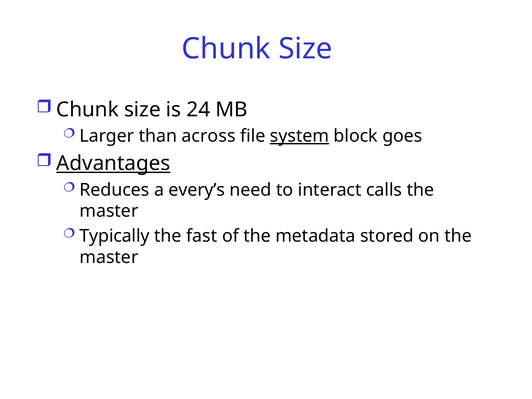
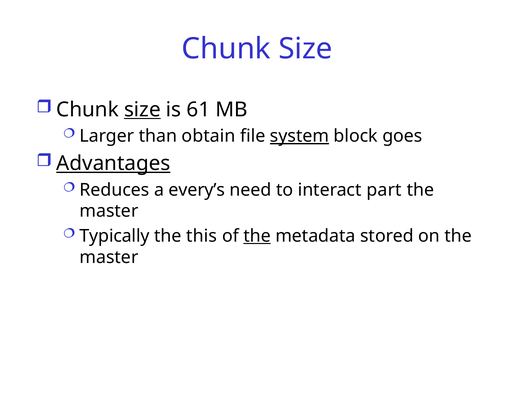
size underline: none -> present (142, 110)
24: 24 -> 61 (198, 110)
across: across -> obtain (209, 136)
calls: calls -> part (384, 190)
fast: fast -> this (202, 236)
the underline: none -> present (257, 236)
